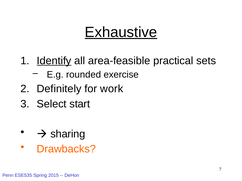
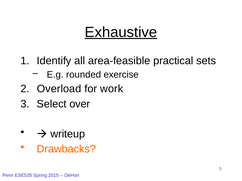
Identify underline: present -> none (54, 61)
Definitely: Definitely -> Overload (59, 89)
start: start -> over (80, 104)
sharing: sharing -> writeup (68, 134)
